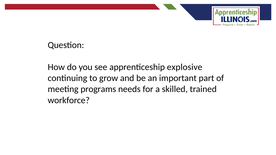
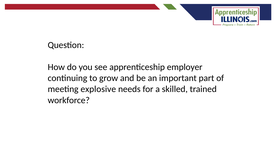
explosive: explosive -> employer (185, 67)
programs: programs -> explosive (98, 89)
